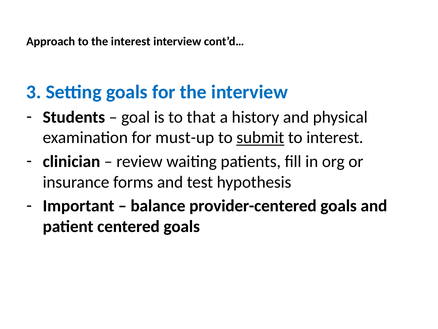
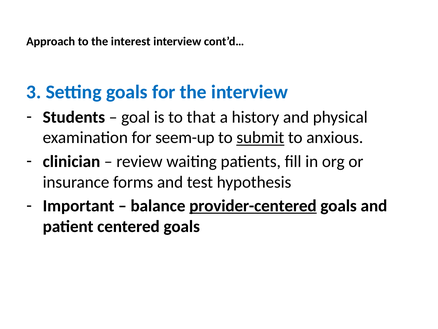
must-up: must-up -> seem-up (185, 137)
to interest: interest -> anxious (335, 137)
provider-centered underline: none -> present (253, 206)
